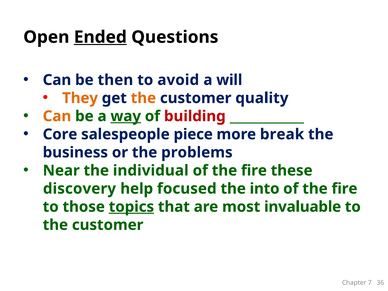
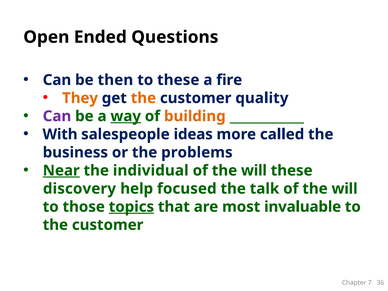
Ended underline: present -> none (100, 37)
to avoid: avoid -> these (178, 80)
will: will -> fire (229, 80)
Can colour: orange -> purple (57, 116)
building colour: red -> orange (195, 116)
Core: Core -> With (60, 134)
piece: piece -> ideas (193, 134)
break: break -> called (282, 134)
Near underline: none -> present (61, 171)
fire: fire -> will (254, 171)
into: into -> talk (265, 189)
fire: fire -> will (345, 189)
